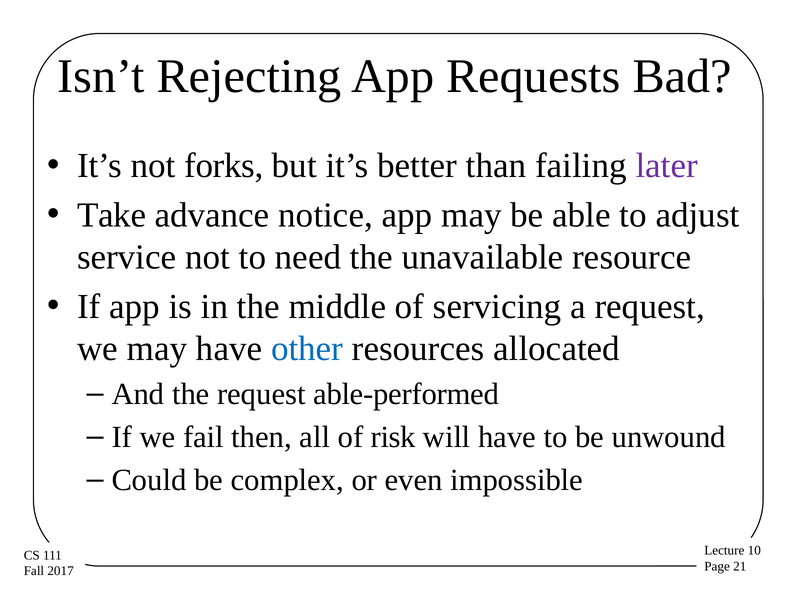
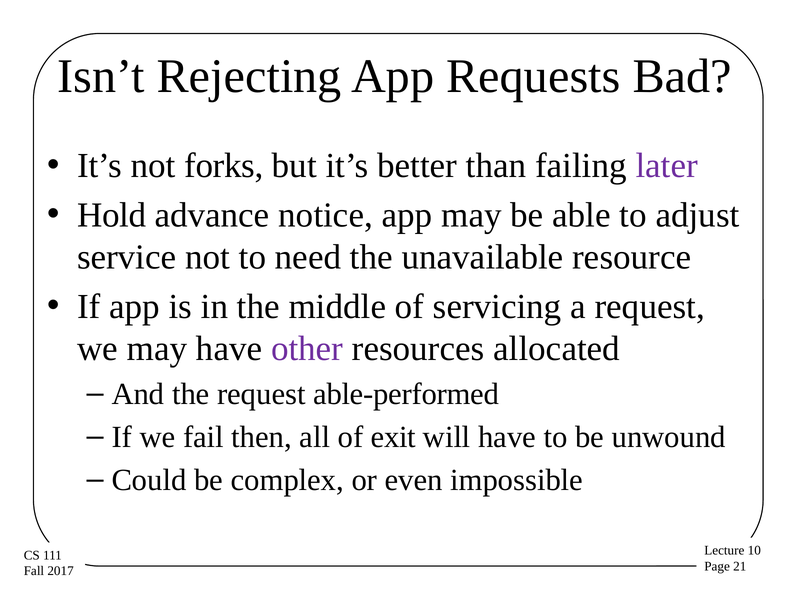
Take: Take -> Hold (112, 215)
other colour: blue -> purple (307, 348)
risk: risk -> exit (393, 437)
